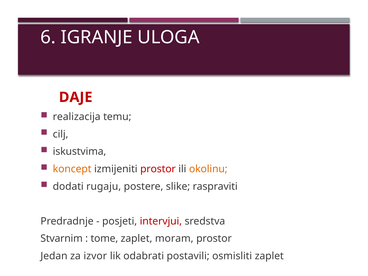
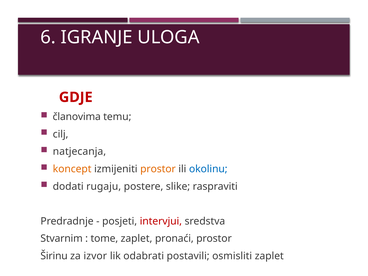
DAJE: DAJE -> GDJE (76, 97)
realizacija: realizacija -> članovima (77, 117)
iskustvima: iskustvima -> natjecanja (79, 152)
prostor colour: red -> orange (158, 169)
okolinu colour: orange -> blue (208, 169)
moram: moram -> pronaći (174, 239)
Jedan: Jedan -> Širinu (54, 256)
